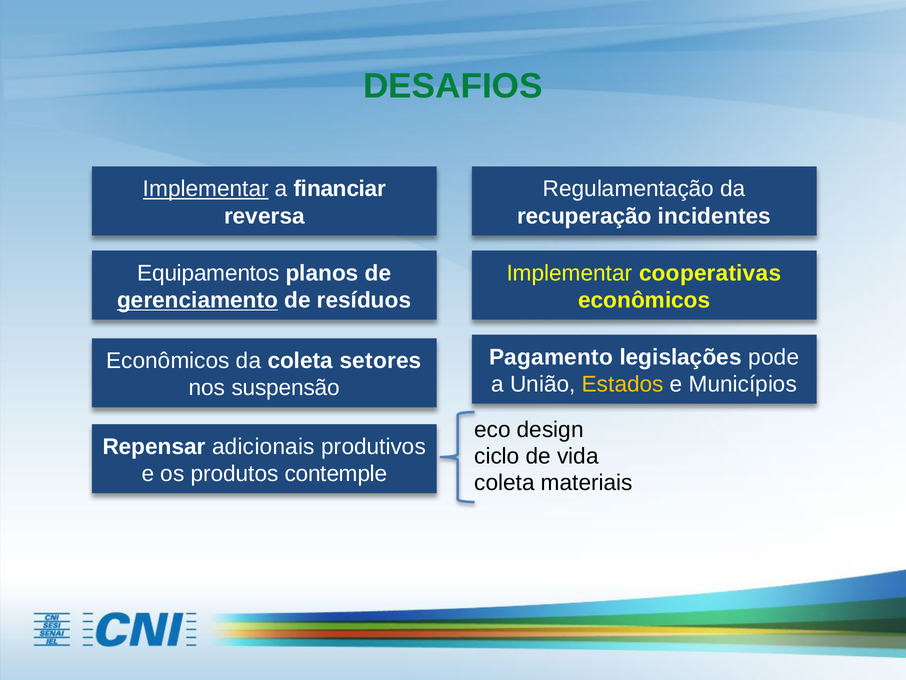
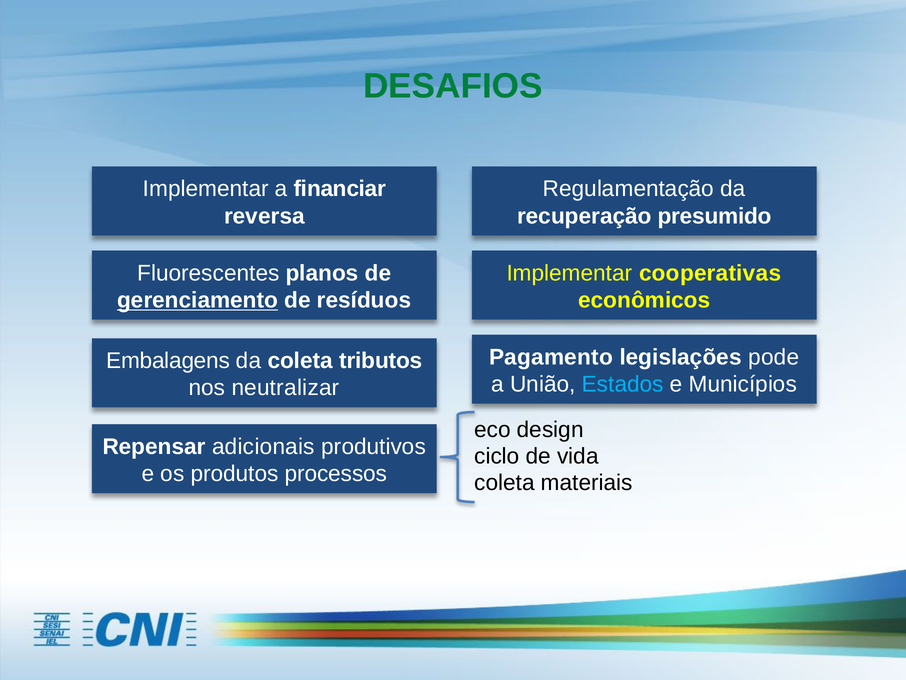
Implementar underline: present -> none (206, 189)
incidentes: incidentes -> presumido (715, 216)
Equipamentos: Equipamentos -> Fluorescentes (208, 273)
Econômicos: Econômicos -> Embalagens (168, 361)
setores: setores -> tributos (381, 361)
Estados colour: yellow -> light blue (623, 384)
suspensão: suspensão -> neutralizar (285, 388)
contemple: contemple -> processos (336, 474)
